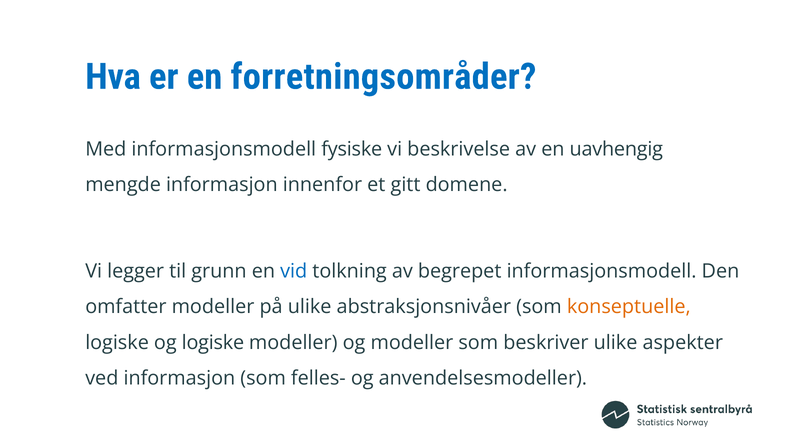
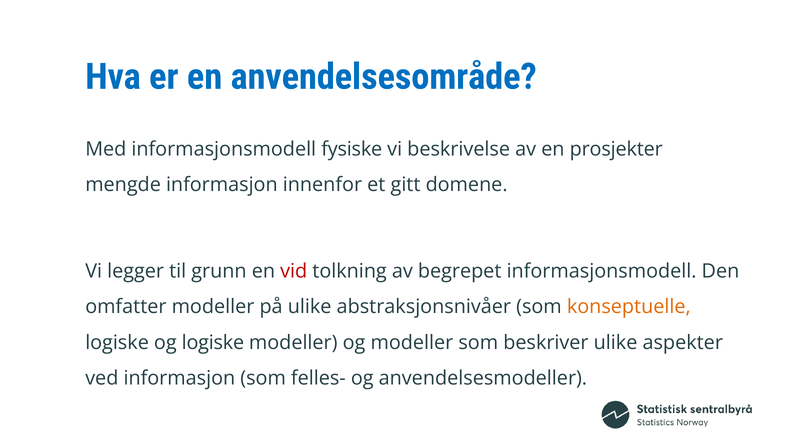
forretningsområder: forretningsområder -> anvendelsesområde (384, 77)
uavhengig: uavhengig -> prosjekter (616, 149)
vid colour: blue -> red (294, 271)
